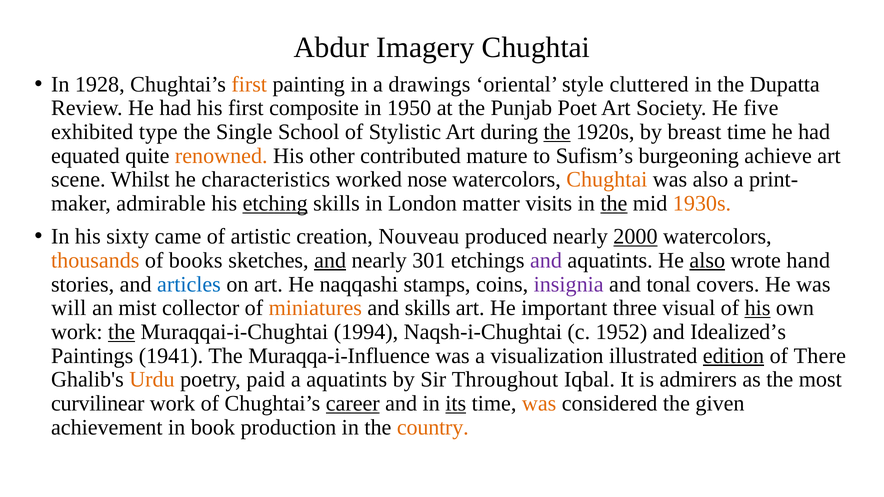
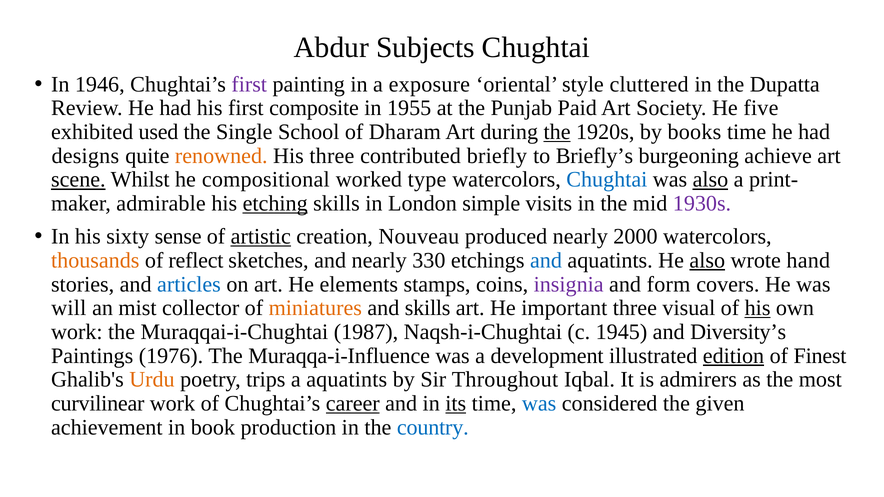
Imagery: Imagery -> Subjects (426, 48)
1928: 1928 -> 1946 (100, 84)
first colour: orange -> purple (249, 84)
drawings: drawings -> exposure (429, 84)
1950: 1950 -> 1955 (409, 108)
Poet: Poet -> Paid (577, 108)
type: type -> used (158, 132)
Stylistic: Stylistic -> Dharam (405, 132)
breast: breast -> books (694, 132)
equated: equated -> designs (85, 156)
His other: other -> three (332, 156)
mature: mature -> briefly (497, 156)
Sufism’s: Sufism’s -> Briefly’s (594, 156)
scene underline: none -> present (78, 180)
characteristics: characteristics -> compositional (266, 180)
nose: nose -> type (427, 180)
Chughtai colour: orange -> blue (607, 180)
also underline: none -> present (710, 180)
matter: matter -> simple (491, 204)
the underline: present -> none (614, 204)
1930s colour: orange -> purple (702, 204)
came: came -> sense (178, 237)
artistic underline: none -> present (261, 237)
2000 underline: present -> none (635, 237)
books: books -> reflect (196, 261)
and underline: present -> none (330, 261)
301: 301 -> 330 (429, 261)
and colour: purple -> blue (546, 261)
naqqashi: naqqashi -> elements (359, 284)
tonal: tonal -> form (669, 284)
the underline: present -> none (122, 332)
1994: 1994 -> 1987 (366, 332)
1952: 1952 -> 1945 (621, 332)
Idealized’s: Idealized’s -> Diversity’s (738, 332)
1941: 1941 -> 1976 (171, 356)
visualization: visualization -> development (547, 356)
There: There -> Finest (820, 356)
paid: paid -> trips (266, 380)
was colour: orange -> blue (539, 404)
country colour: orange -> blue (433, 428)
